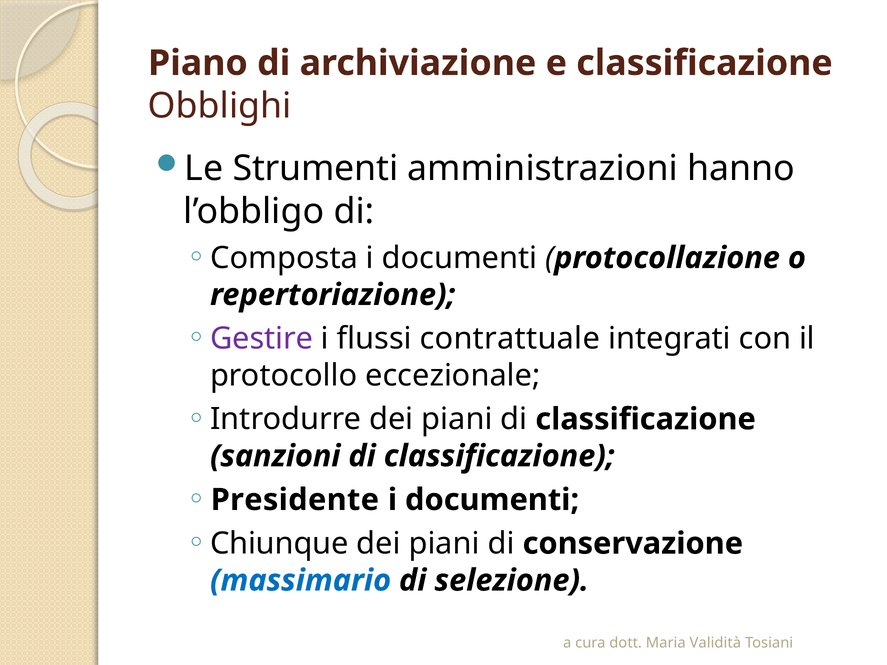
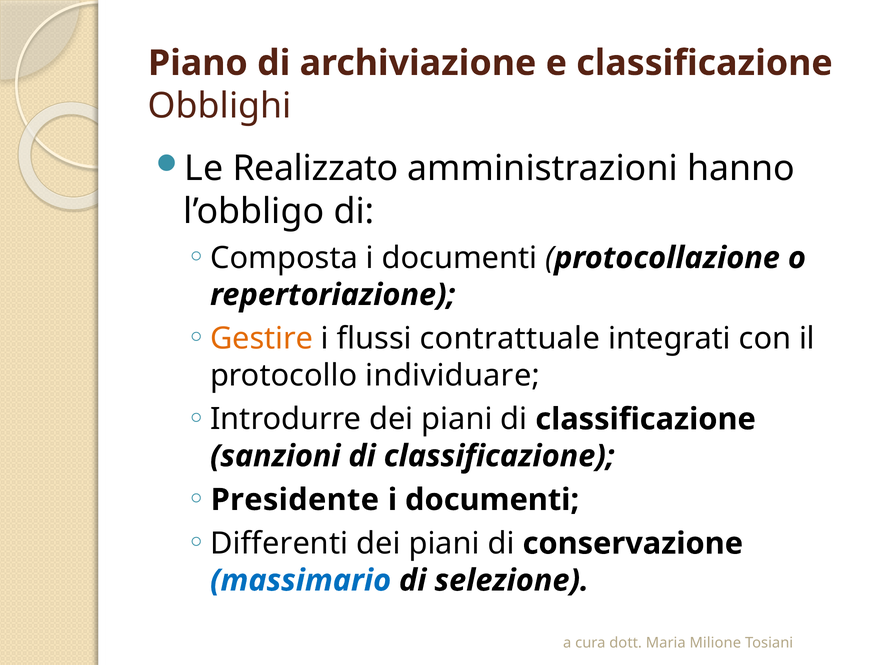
Strumenti: Strumenti -> Realizzato (316, 169)
Gestire colour: purple -> orange (262, 339)
eccezionale: eccezionale -> individuare (453, 376)
Chiunque: Chiunque -> Differenti (279, 544)
Validità: Validità -> Milione (715, 643)
